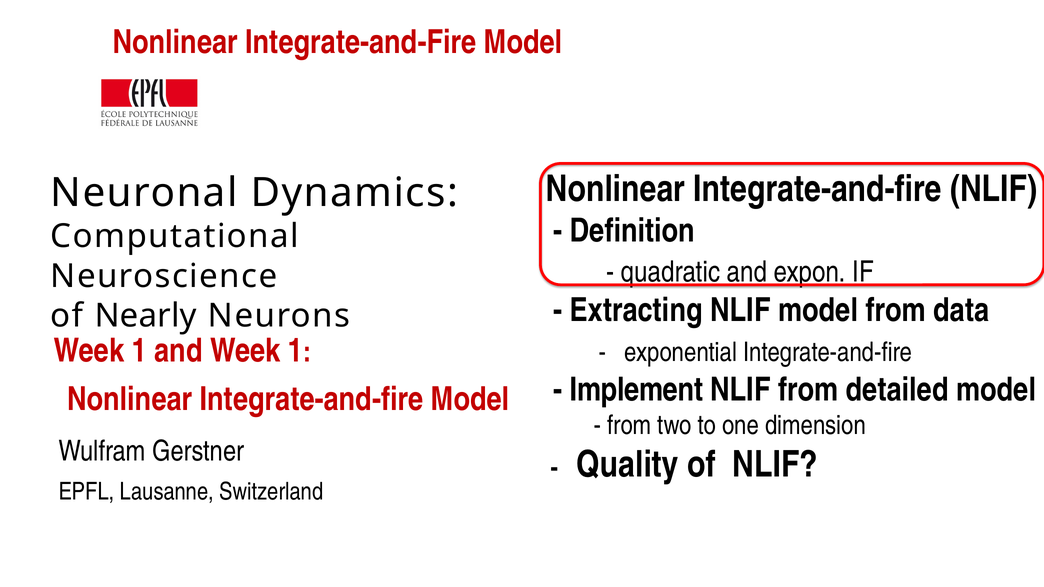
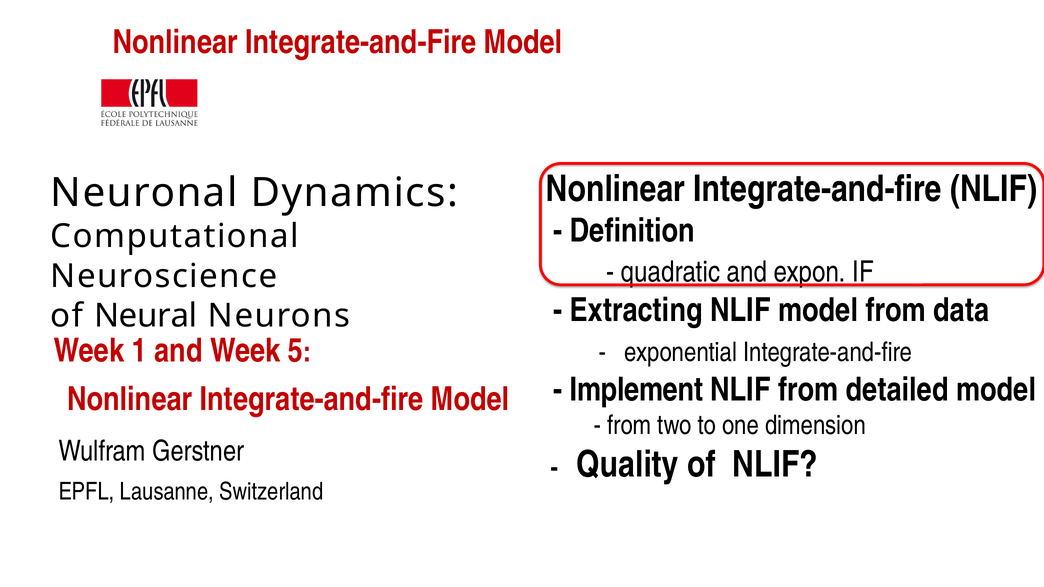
Nearly: Nearly -> Neural (146, 316)
and Week 1: 1 -> 5 (296, 351)
